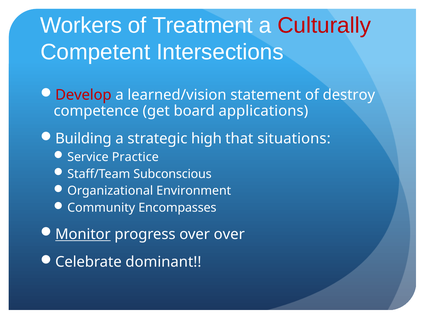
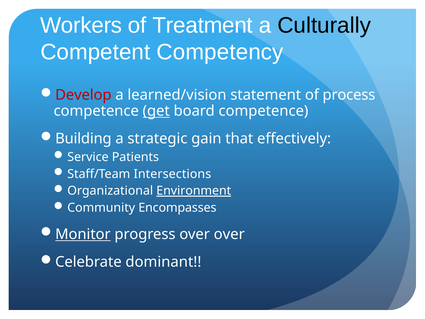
Culturally colour: red -> black (324, 25)
Intersections: Intersections -> Competency (220, 52)
destroy: destroy -> process (349, 95)
get underline: none -> present (156, 111)
board applications: applications -> competence (263, 111)
high: high -> gain (206, 139)
situations: situations -> effectively (294, 139)
Practice: Practice -> Patients (135, 157)
Subconscious: Subconscious -> Intersections (172, 174)
Environment underline: none -> present (194, 191)
